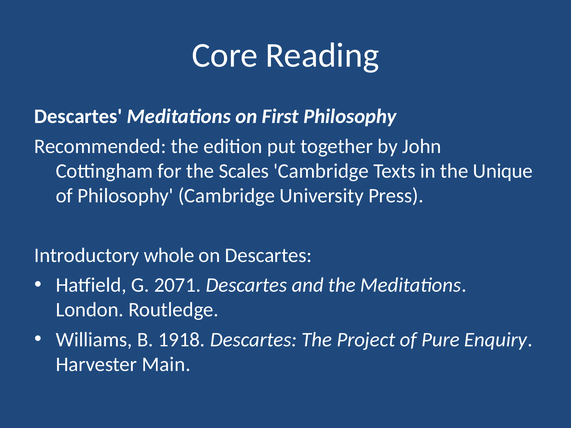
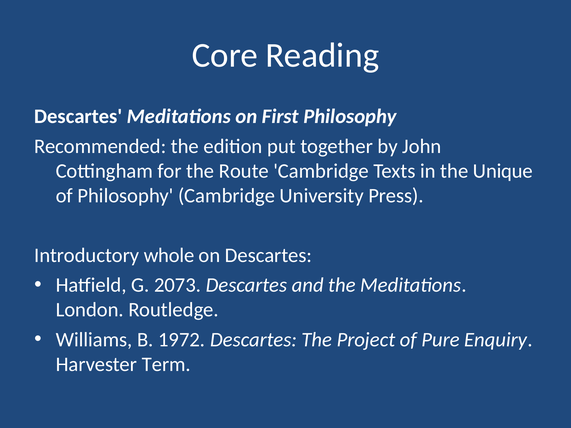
Scales: Scales -> Route (244, 171)
2071: 2071 -> 2073 (177, 285)
1918: 1918 -> 1972 (182, 340)
Main: Main -> Term (166, 365)
